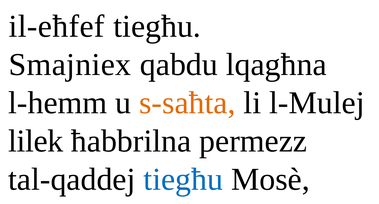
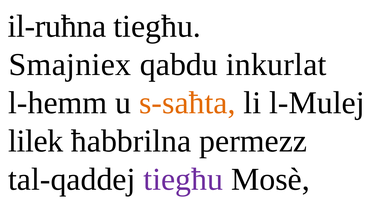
il-eħfef: il-eħfef -> il-ruħna (57, 26)
lqagħna: lqagħna -> inkurlat (276, 65)
tiegħu colour: blue -> purple (183, 180)
